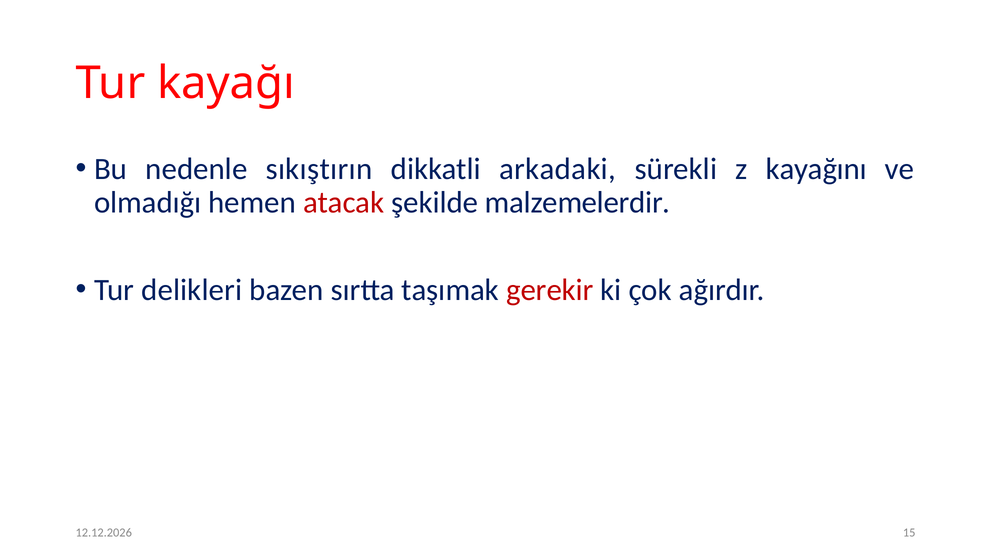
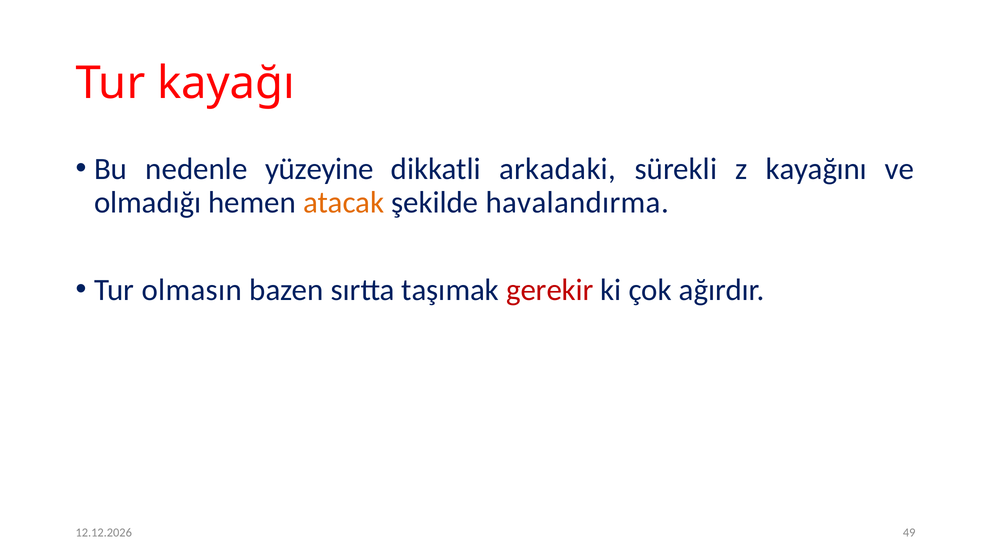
sıkıştırın: sıkıştırın -> yüzeyine (319, 169)
atacak colour: red -> orange (344, 202)
malzemelerdir: malzemelerdir -> havalandırma (577, 202)
delikleri: delikleri -> olmasın (192, 290)
15: 15 -> 49 (909, 532)
